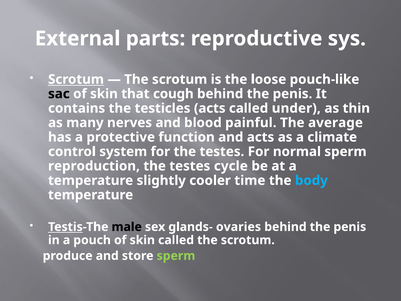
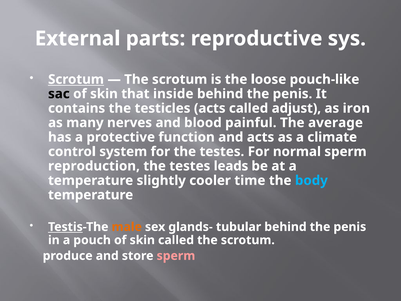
cough: cough -> inside (173, 94)
under: under -> adjust (296, 108)
thin: thin -> iron (356, 108)
cycle: cycle -> leads (231, 166)
male colour: black -> orange (127, 227)
ovaries: ovaries -> tubular (239, 227)
sperm colour: light green -> pink (176, 256)
